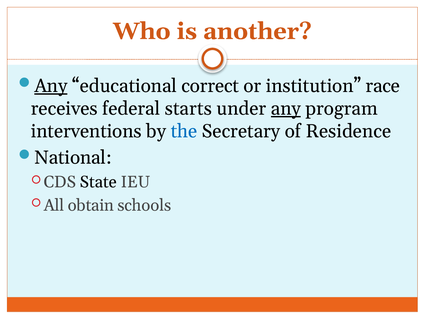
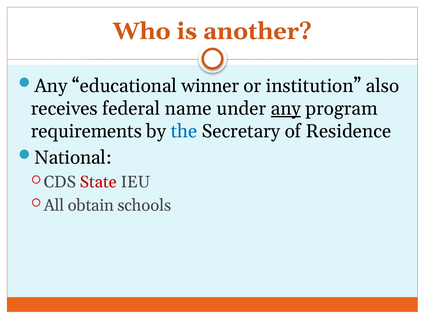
Any underline: present -> none (51, 86)
correct: correct -> winner (210, 86)
race: race -> also (383, 86)
starts: starts -> name (188, 108)
interventions: interventions -> requirements (86, 131)
State colour: black -> red (98, 182)
